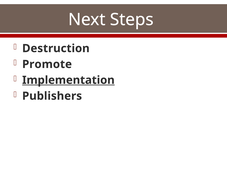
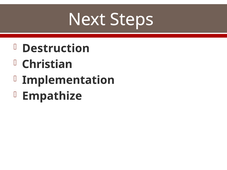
Promote: Promote -> Christian (47, 64)
Implementation underline: present -> none (68, 80)
Publishers: Publishers -> Empathize (52, 96)
